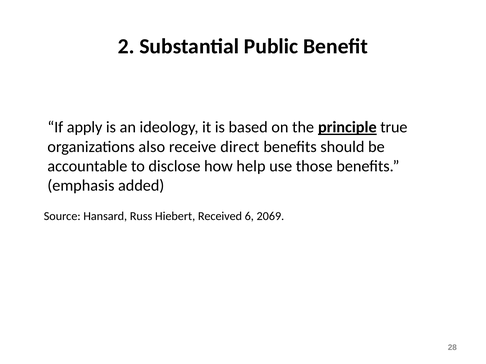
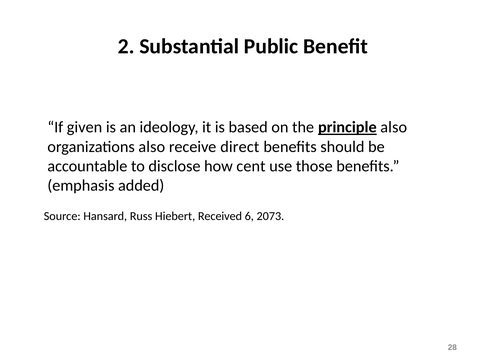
apply: apply -> given (85, 127)
principle true: true -> also (394, 127)
help: help -> cent (251, 166)
2069: 2069 -> 2073 (270, 216)
